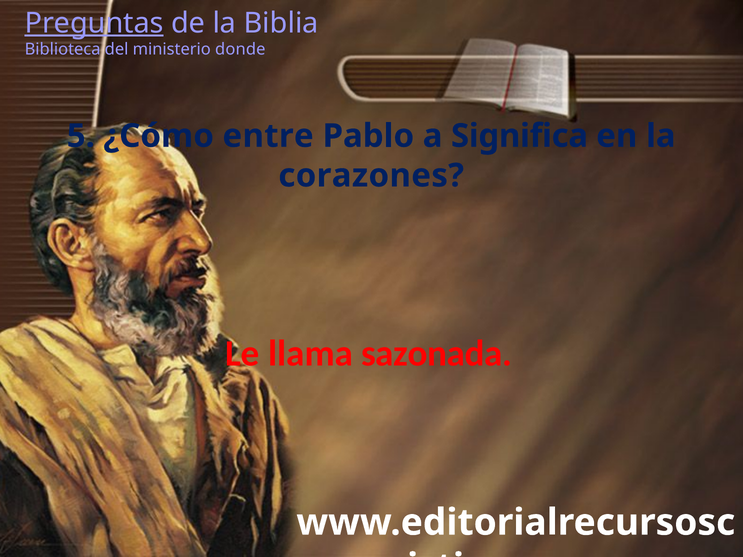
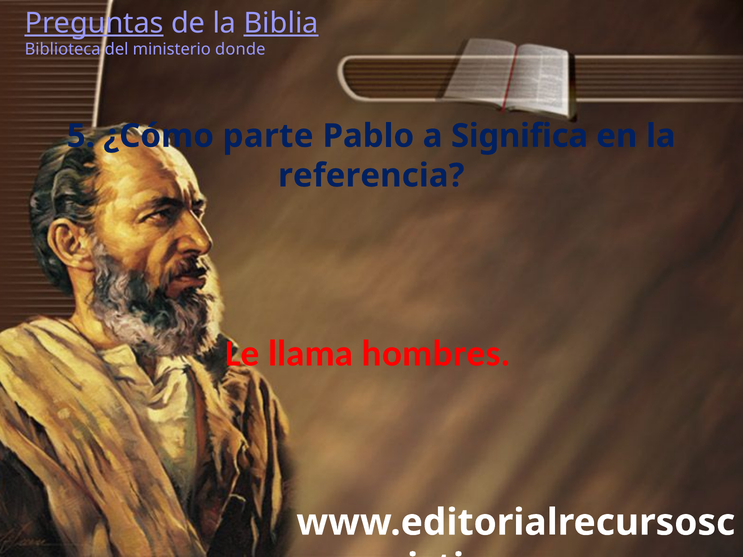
Biblia underline: none -> present (281, 23)
entre: entre -> parte (268, 136)
corazones: corazones -> referencia (371, 176)
sazonada: sazonada -> hombres (436, 354)
